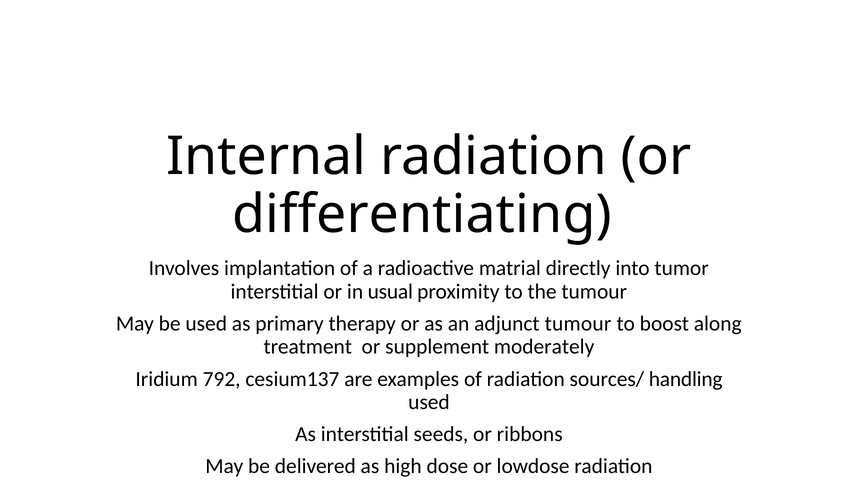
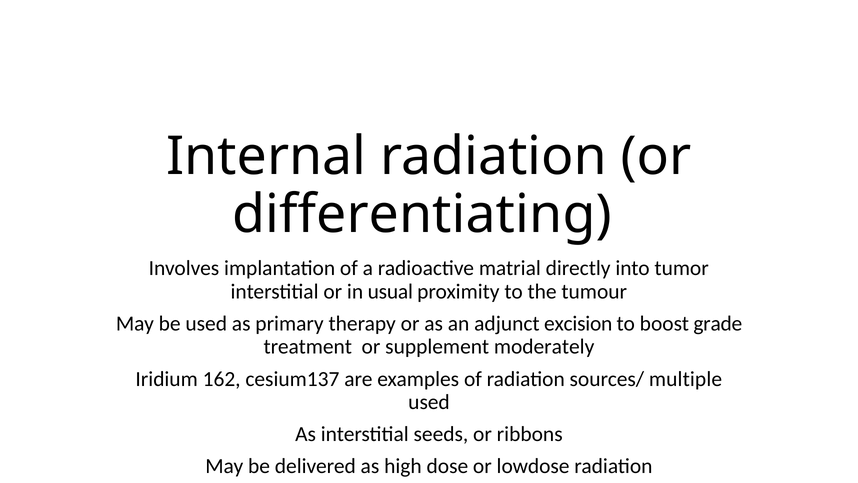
adjunct tumour: tumour -> excision (578, 323)
along: along -> grade (718, 323)
792: 792 -> 162 (222, 379)
handling: handling -> multiple (686, 379)
